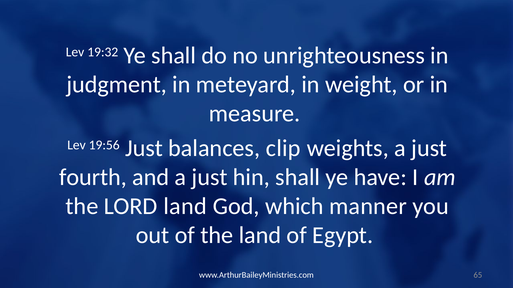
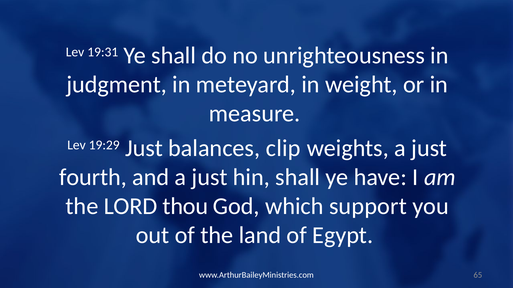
19:32: 19:32 -> 19:31 (103, 52)
19:56: 19:56 -> 19:29 (104, 145)
LORD land: land -> thou (185, 207)
manner: manner -> support (368, 207)
